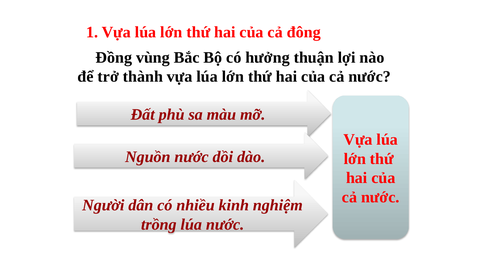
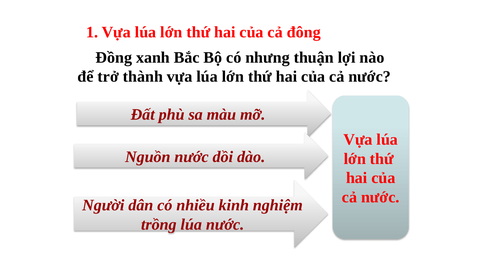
vùng: vùng -> xanh (153, 57)
hưởng: hưởng -> nhưng (268, 57)
